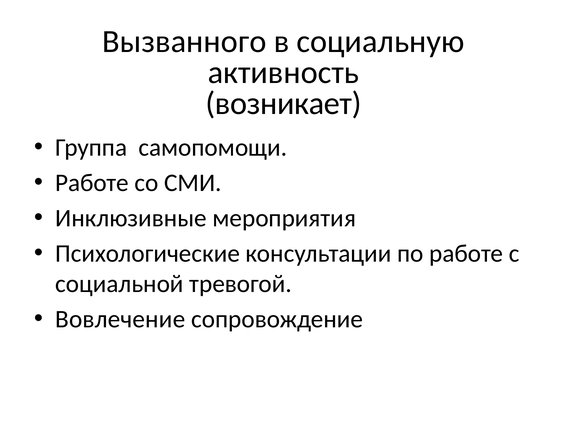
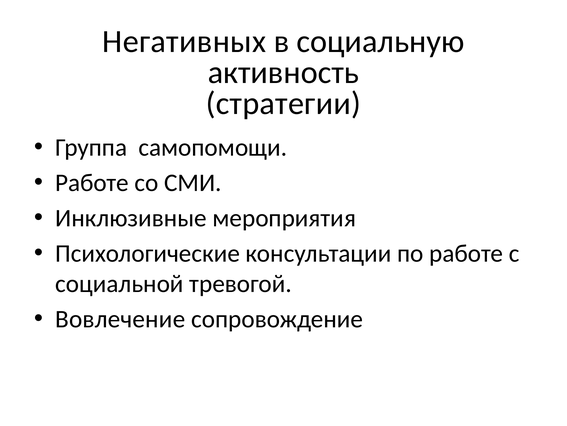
Вызванного: Вызванного -> Негативных (184, 41)
возникает: возникает -> стратегии (283, 103)
